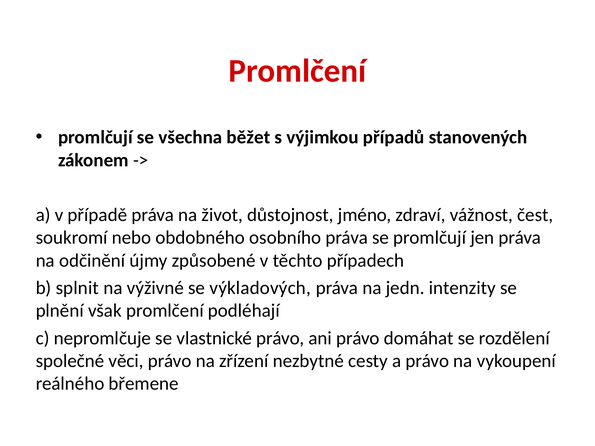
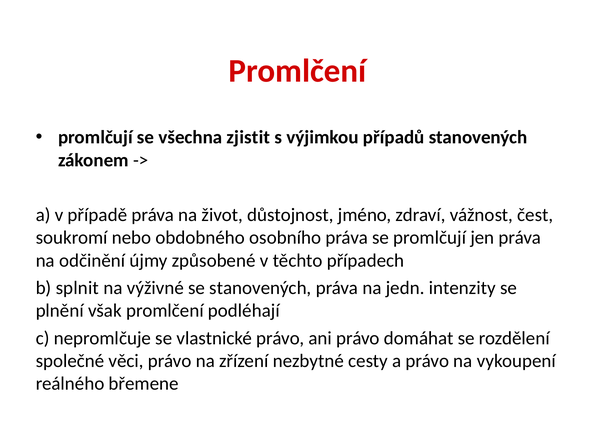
běžet: běžet -> zjistit (248, 137)
se výkladových: výkladových -> stanovených (260, 288)
